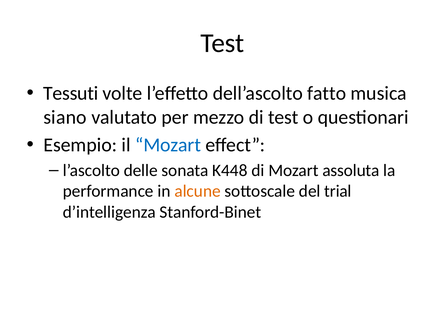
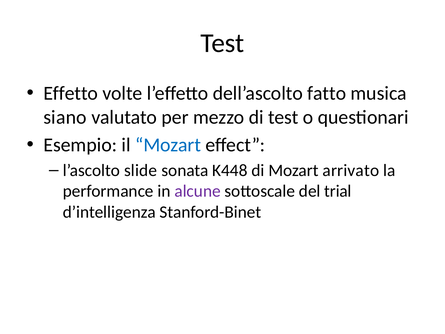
Tessuti: Tessuti -> Effetto (71, 93)
delle: delle -> slide (141, 170)
assoluta: assoluta -> arrivato (351, 170)
alcune colour: orange -> purple (198, 191)
